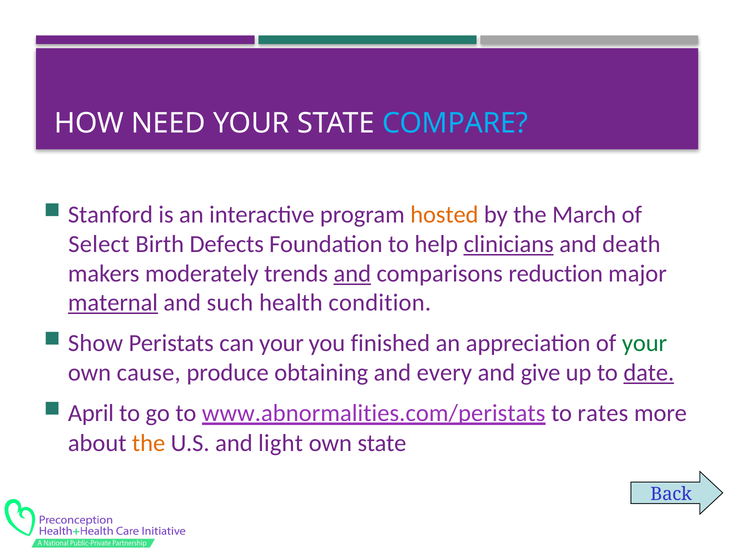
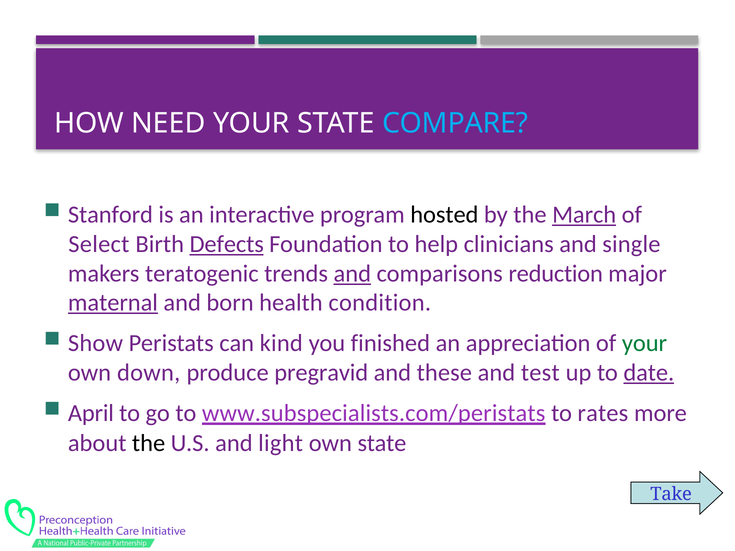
hosted colour: orange -> black (444, 215)
March underline: none -> present (584, 215)
Defects underline: none -> present (227, 244)
clinicians underline: present -> none (509, 244)
death: death -> single (631, 244)
moderately: moderately -> teratogenic (202, 274)
such: such -> born (230, 303)
can your: your -> kind (281, 343)
cause: cause -> down (149, 373)
obtaining: obtaining -> pregravid (321, 373)
every: every -> these (444, 373)
give: give -> test (540, 373)
www.abnormalities.com/peristats: www.abnormalities.com/peristats -> www.subspecialists.com/peristats (374, 413)
the colour: orange -> black (149, 443)
Back: Back -> Take (671, 494)
